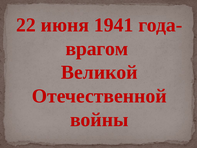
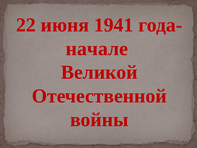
врагом: врагом -> начале (97, 49)
